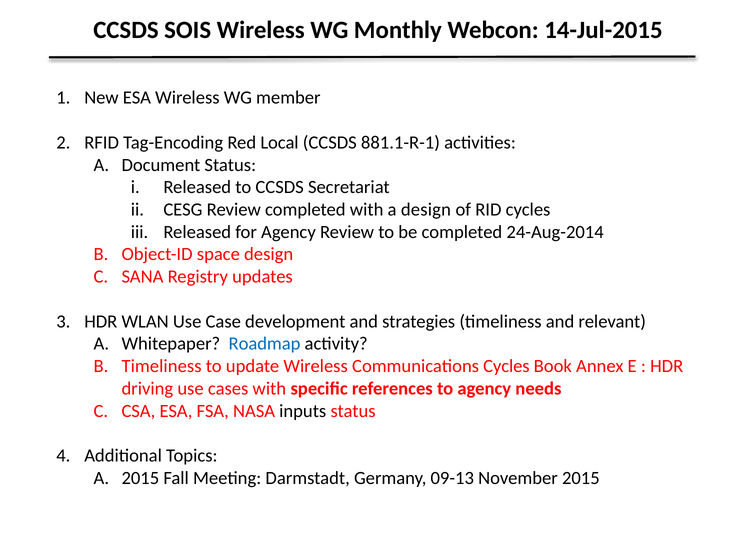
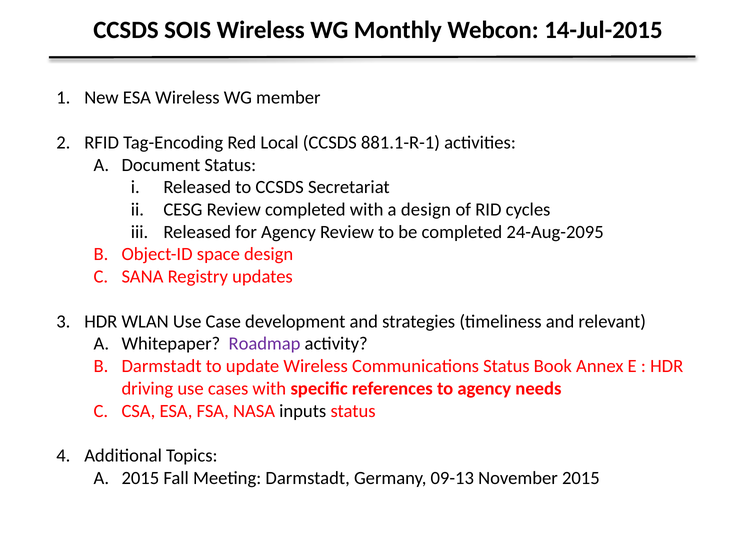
24-Aug-2014: 24-Aug-2014 -> 24-Aug-2095 (555, 232)
Roadmap colour: blue -> purple (265, 344)
Timeliness: Timeliness -> Darmstadt (162, 366)
Communications Cycles: Cycles -> Status (506, 366)
